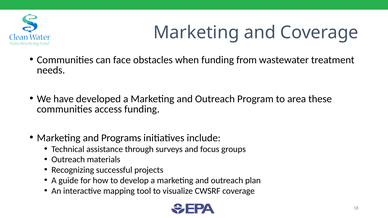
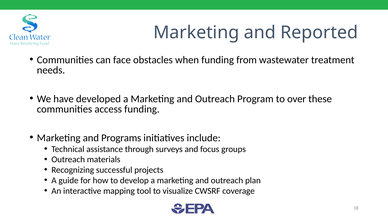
and Coverage: Coverage -> Reported (319, 33)
area: area -> over (297, 99)
